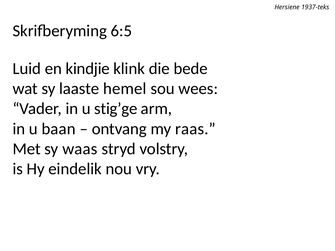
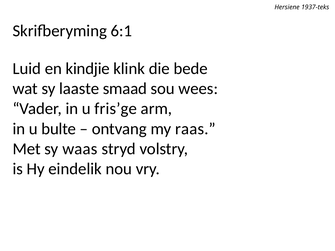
6:5: 6:5 -> 6:1 (121, 31)
hemel: hemel -> smaad (125, 89)
stig’ge: stig’ge -> fris’ge (116, 109)
baan: baan -> bulte (59, 129)
